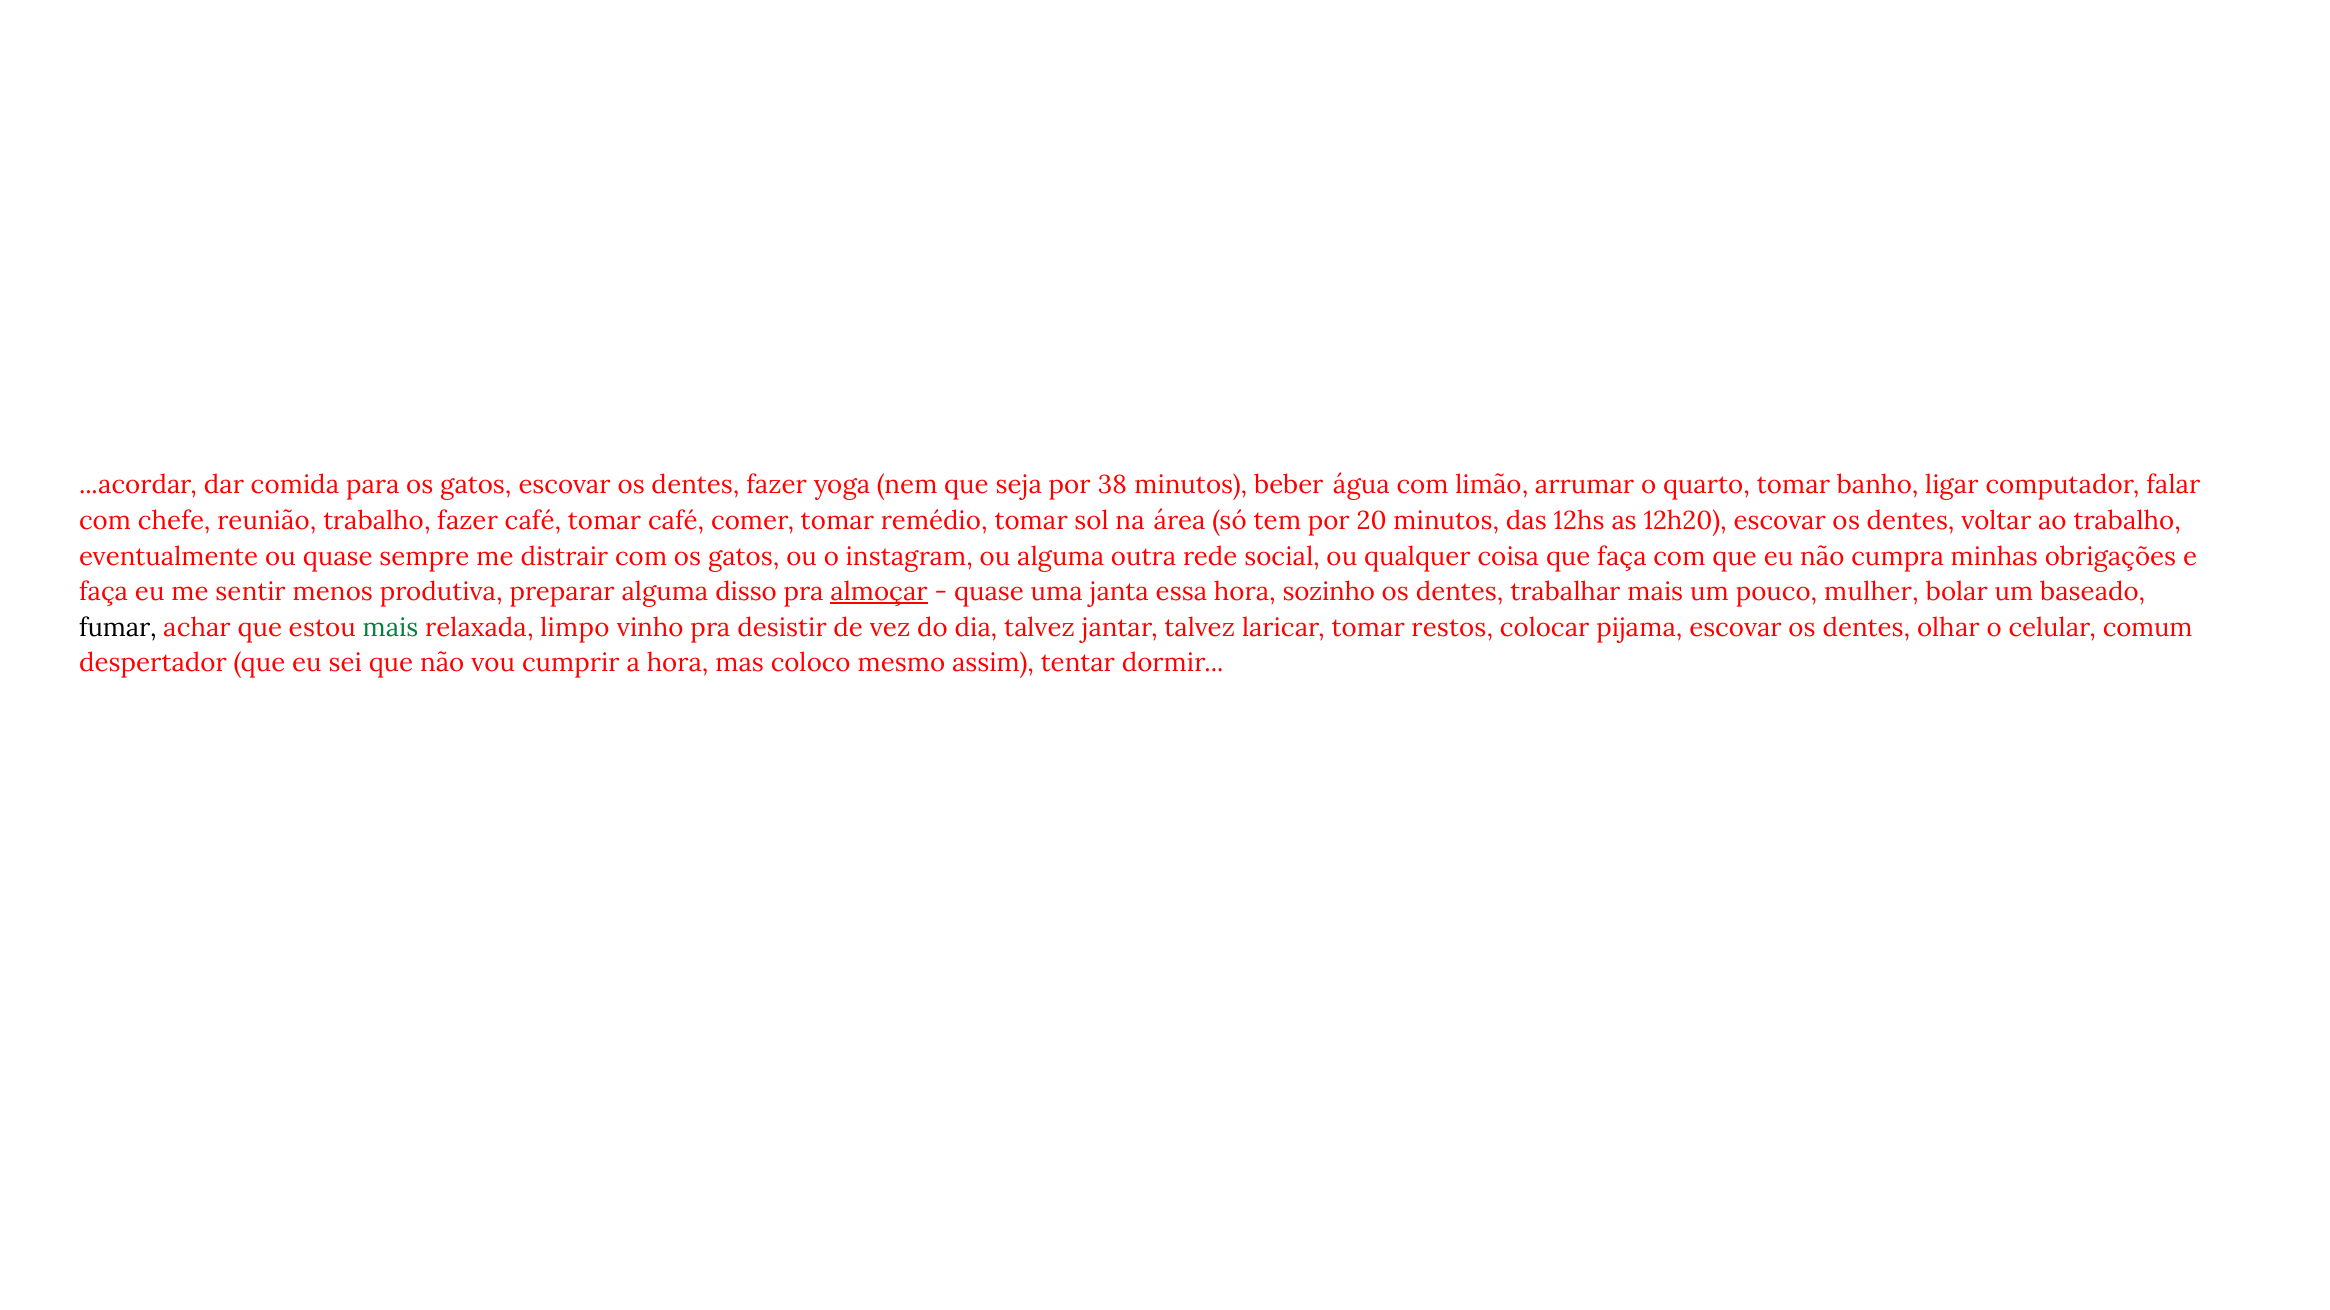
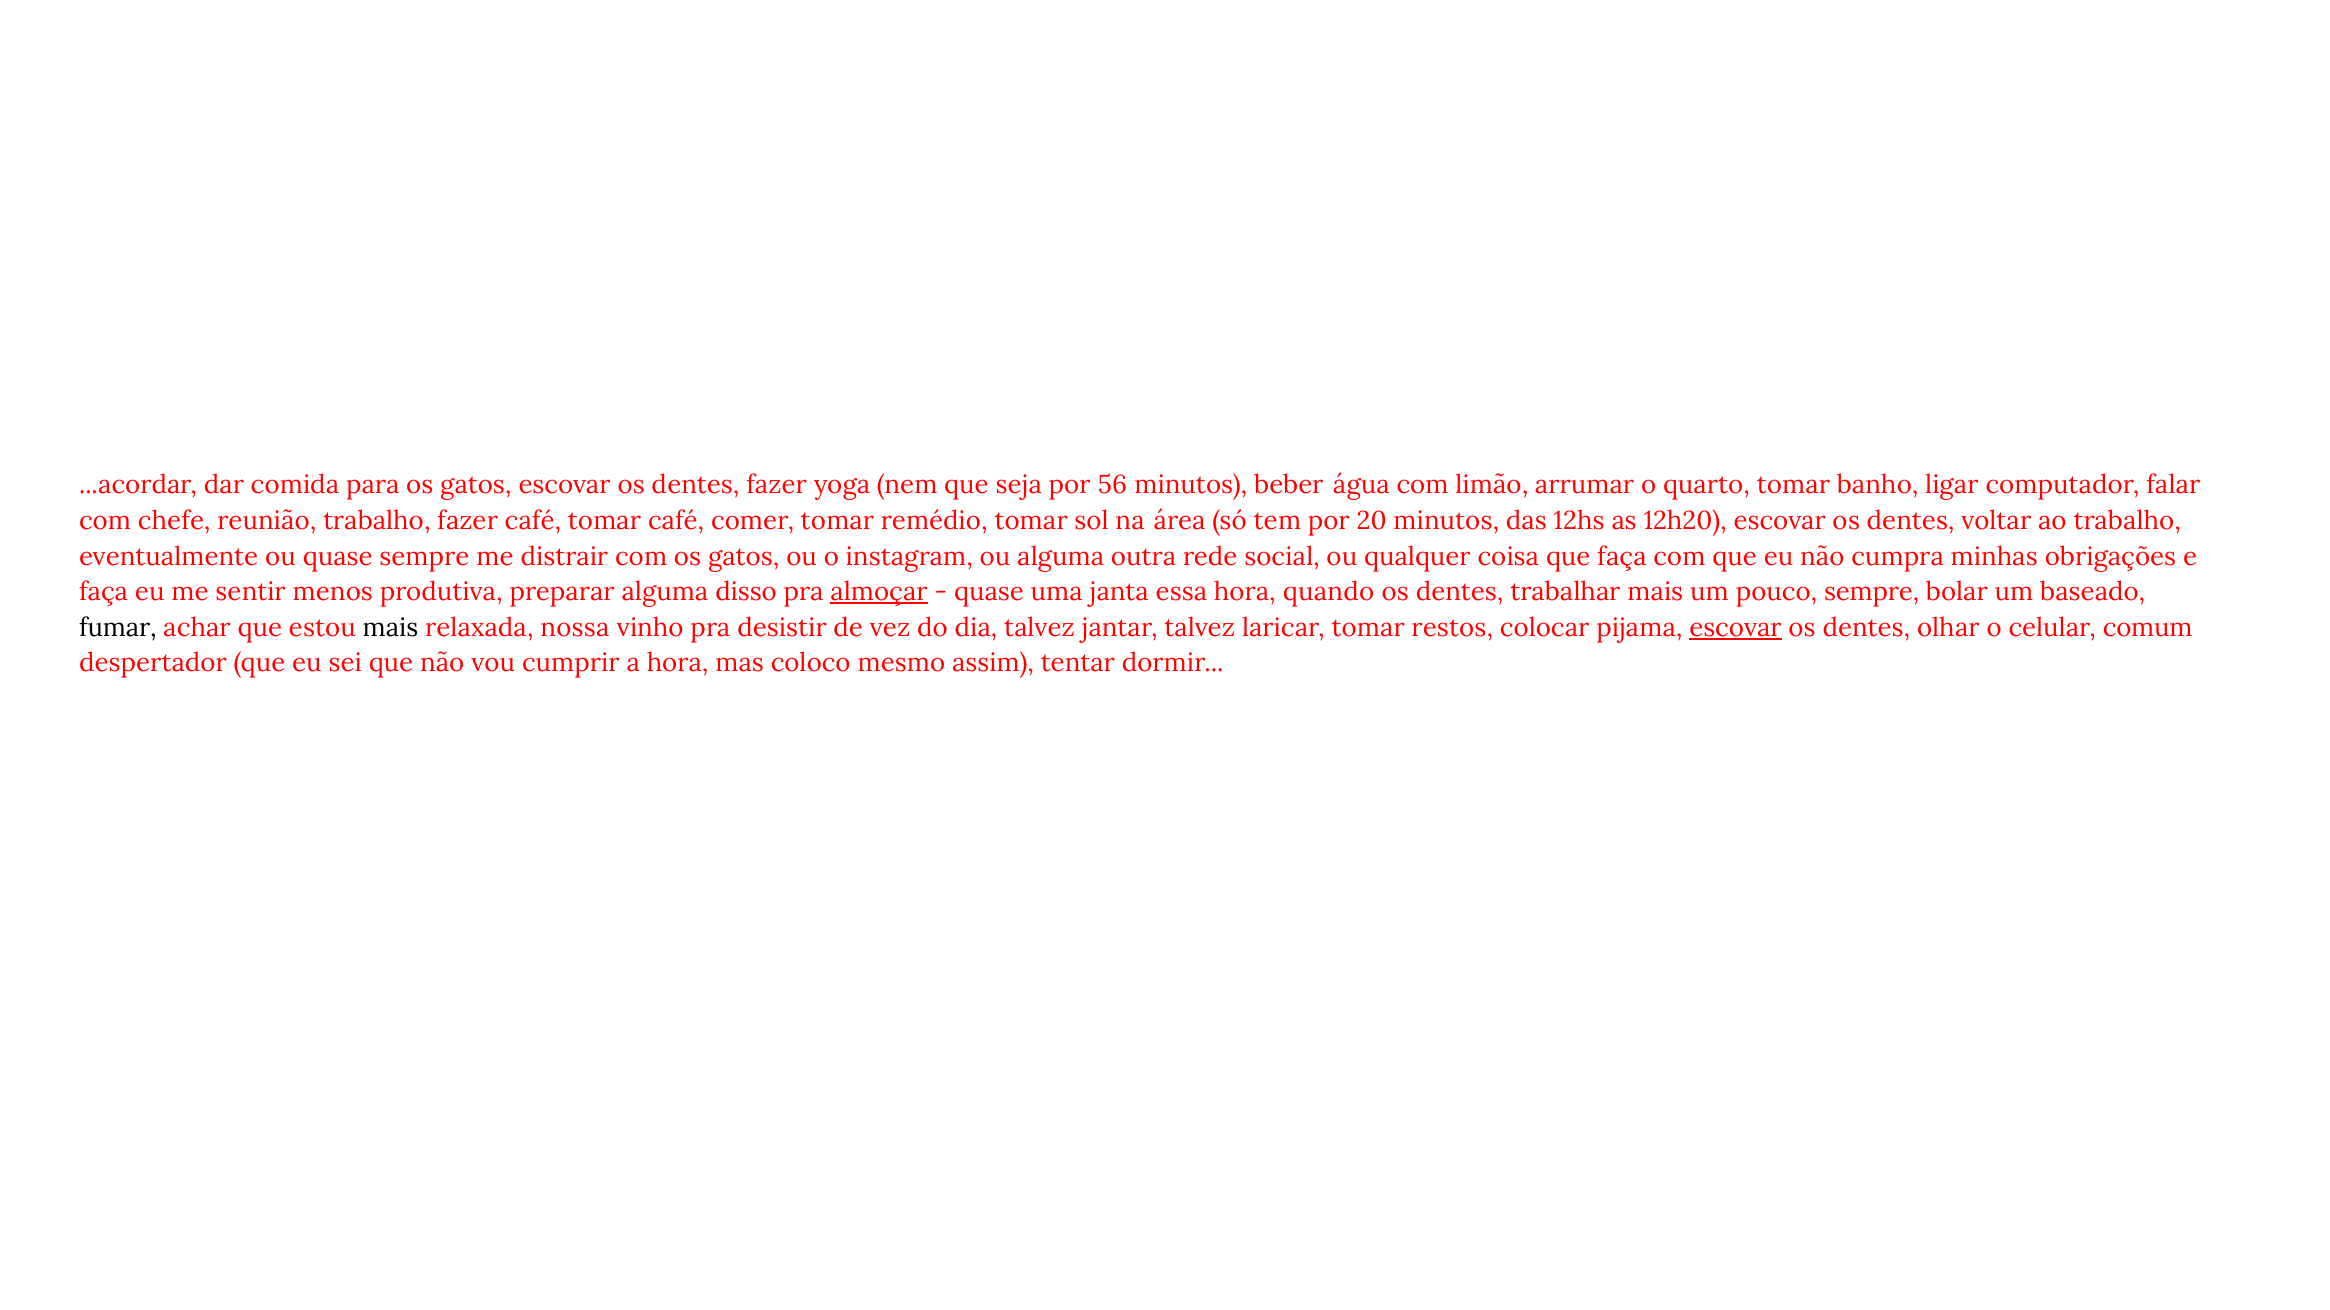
38: 38 -> 56 (1112, 486)
sozinho: sozinho -> quando (1329, 592)
pouco mulher: mulher -> sempre (1872, 592)
mais colour: green -> black (391, 628)
limpo: limpo -> nossa (575, 628)
escovar underline: none -> present (1735, 628)
